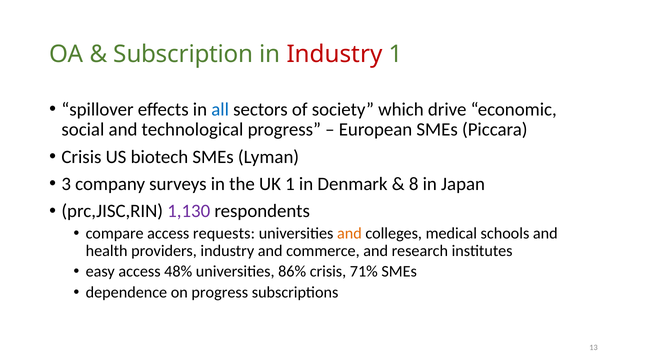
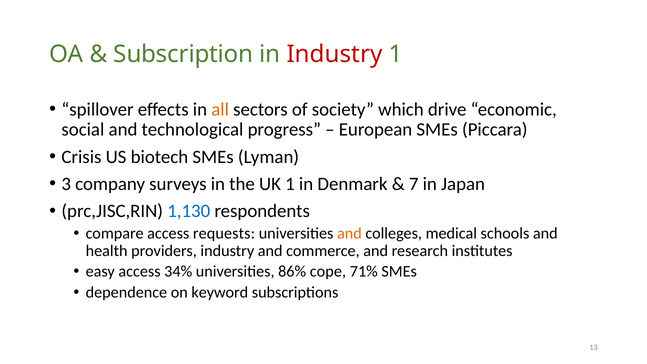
all colour: blue -> orange (220, 109)
8: 8 -> 7 (414, 184)
1,130 colour: purple -> blue (189, 211)
48%: 48% -> 34% (178, 272)
86% crisis: crisis -> cope (328, 272)
on progress: progress -> keyword (220, 292)
